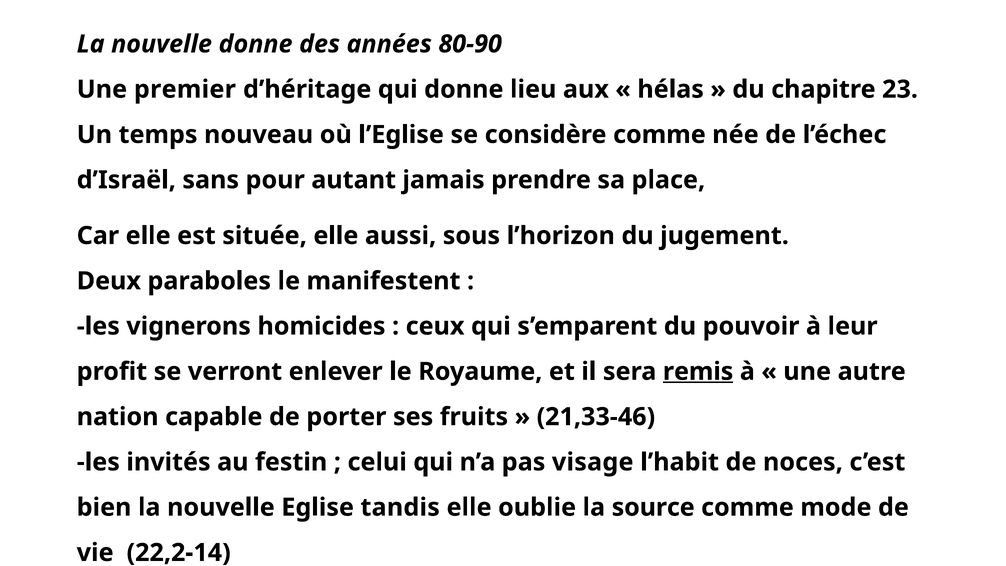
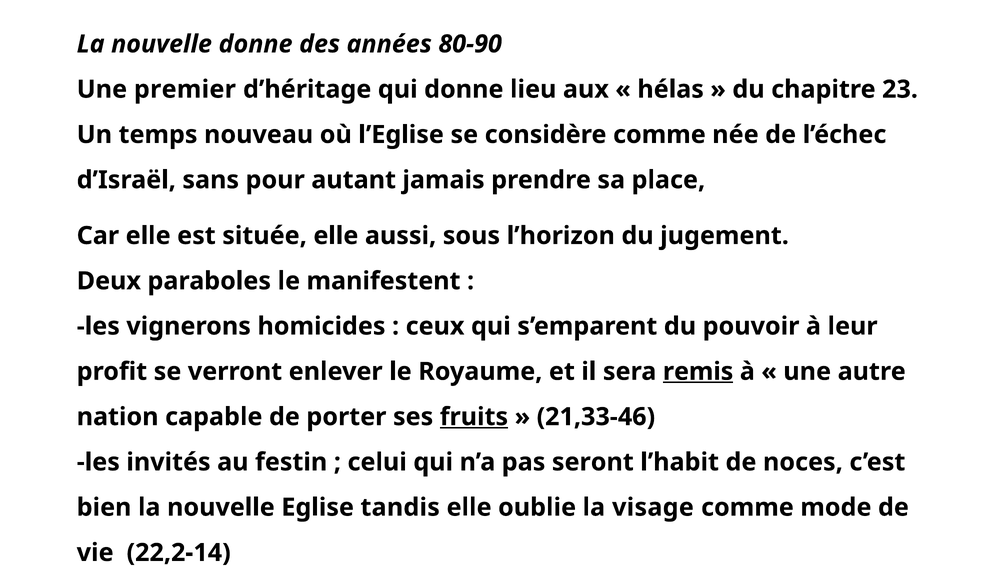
fruits underline: none -> present (474, 417)
visage: visage -> seront (593, 462)
source: source -> visage (653, 507)
